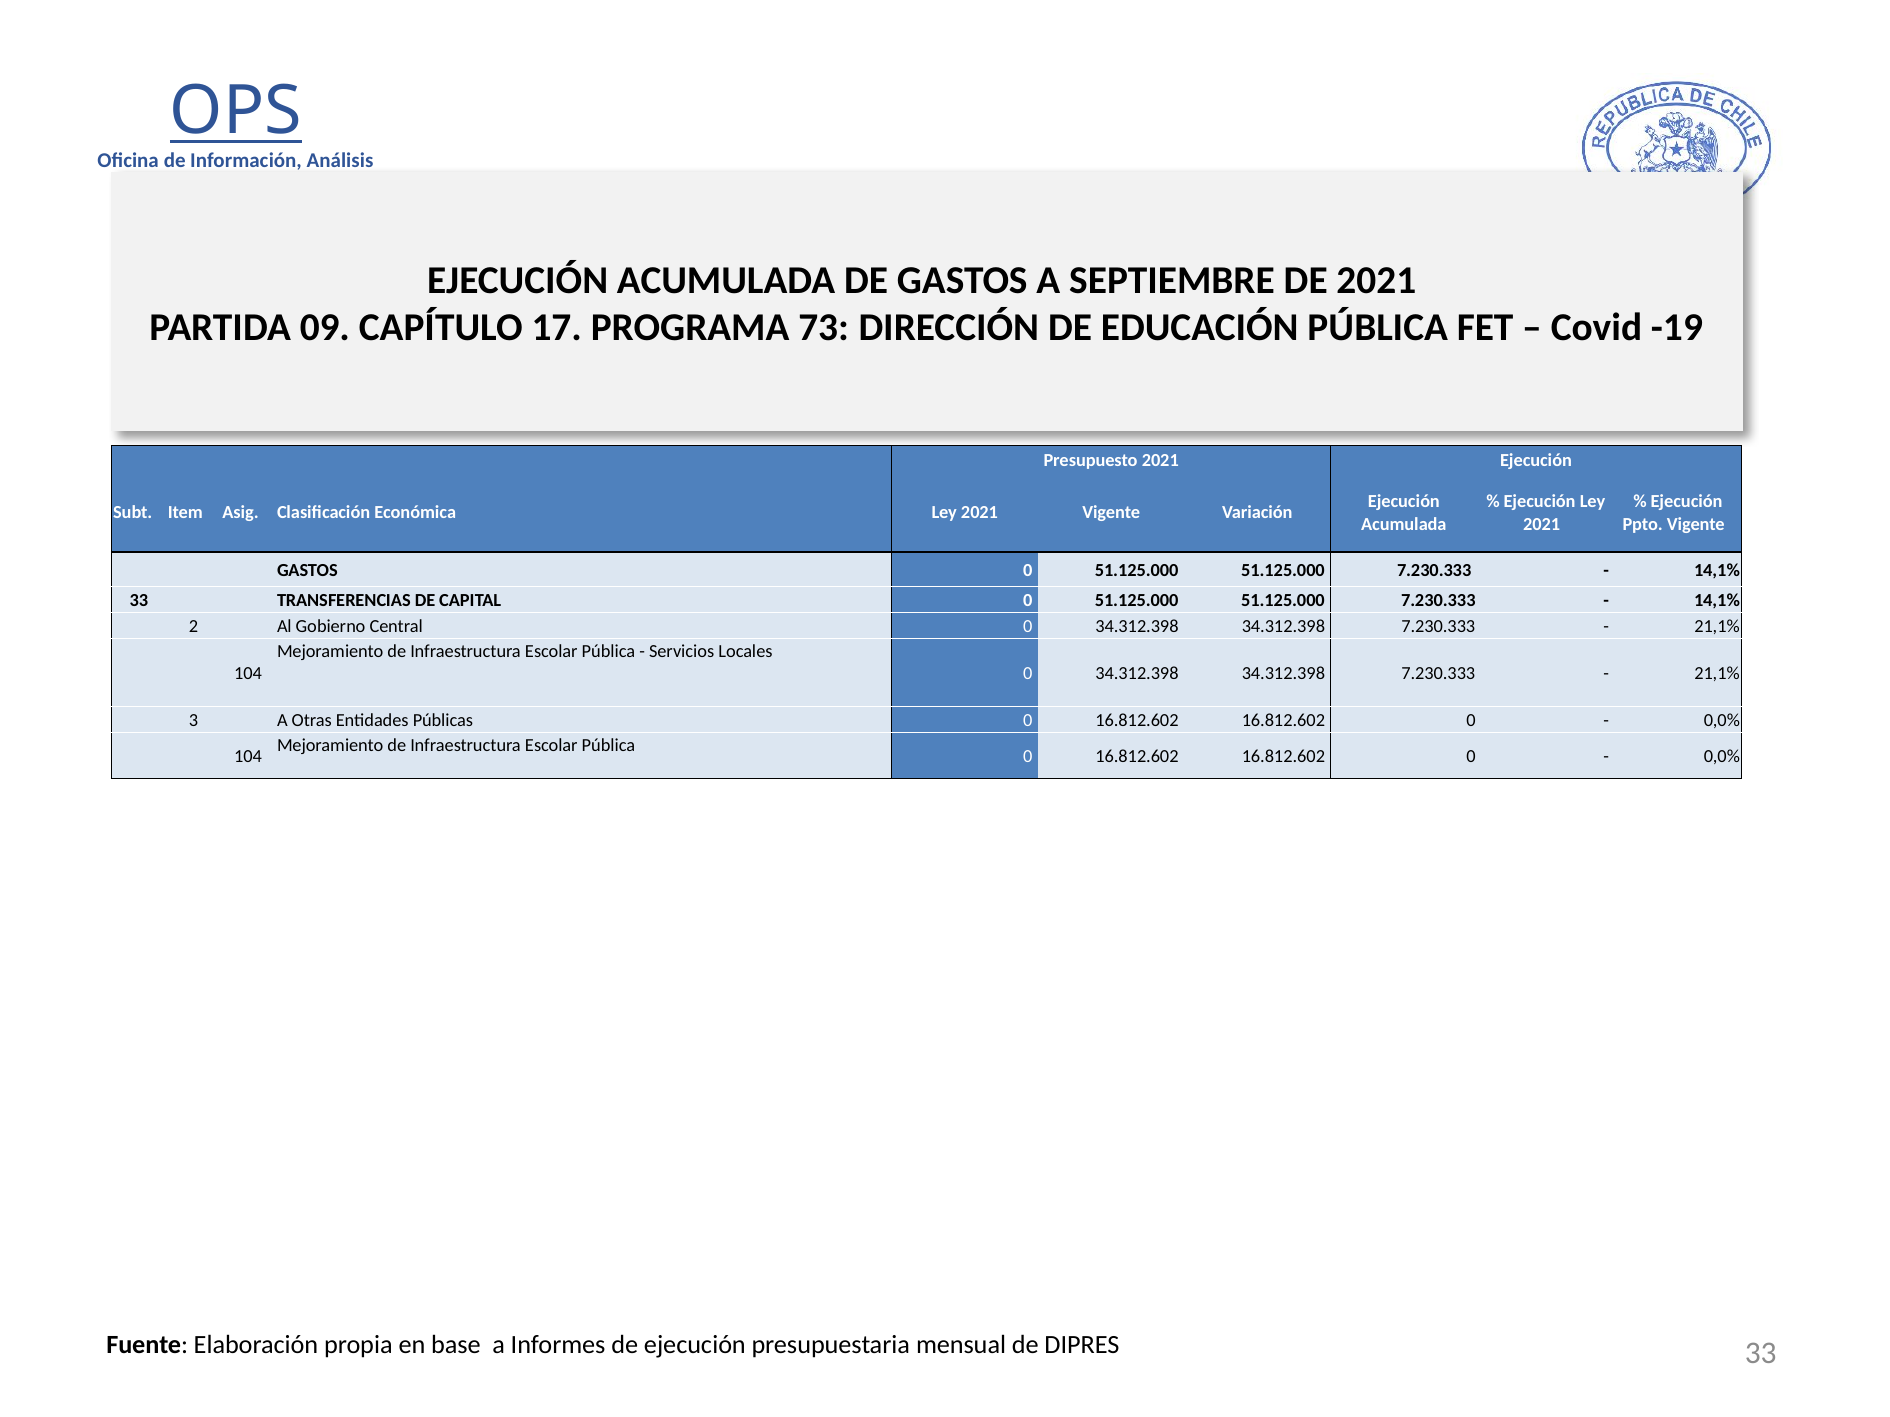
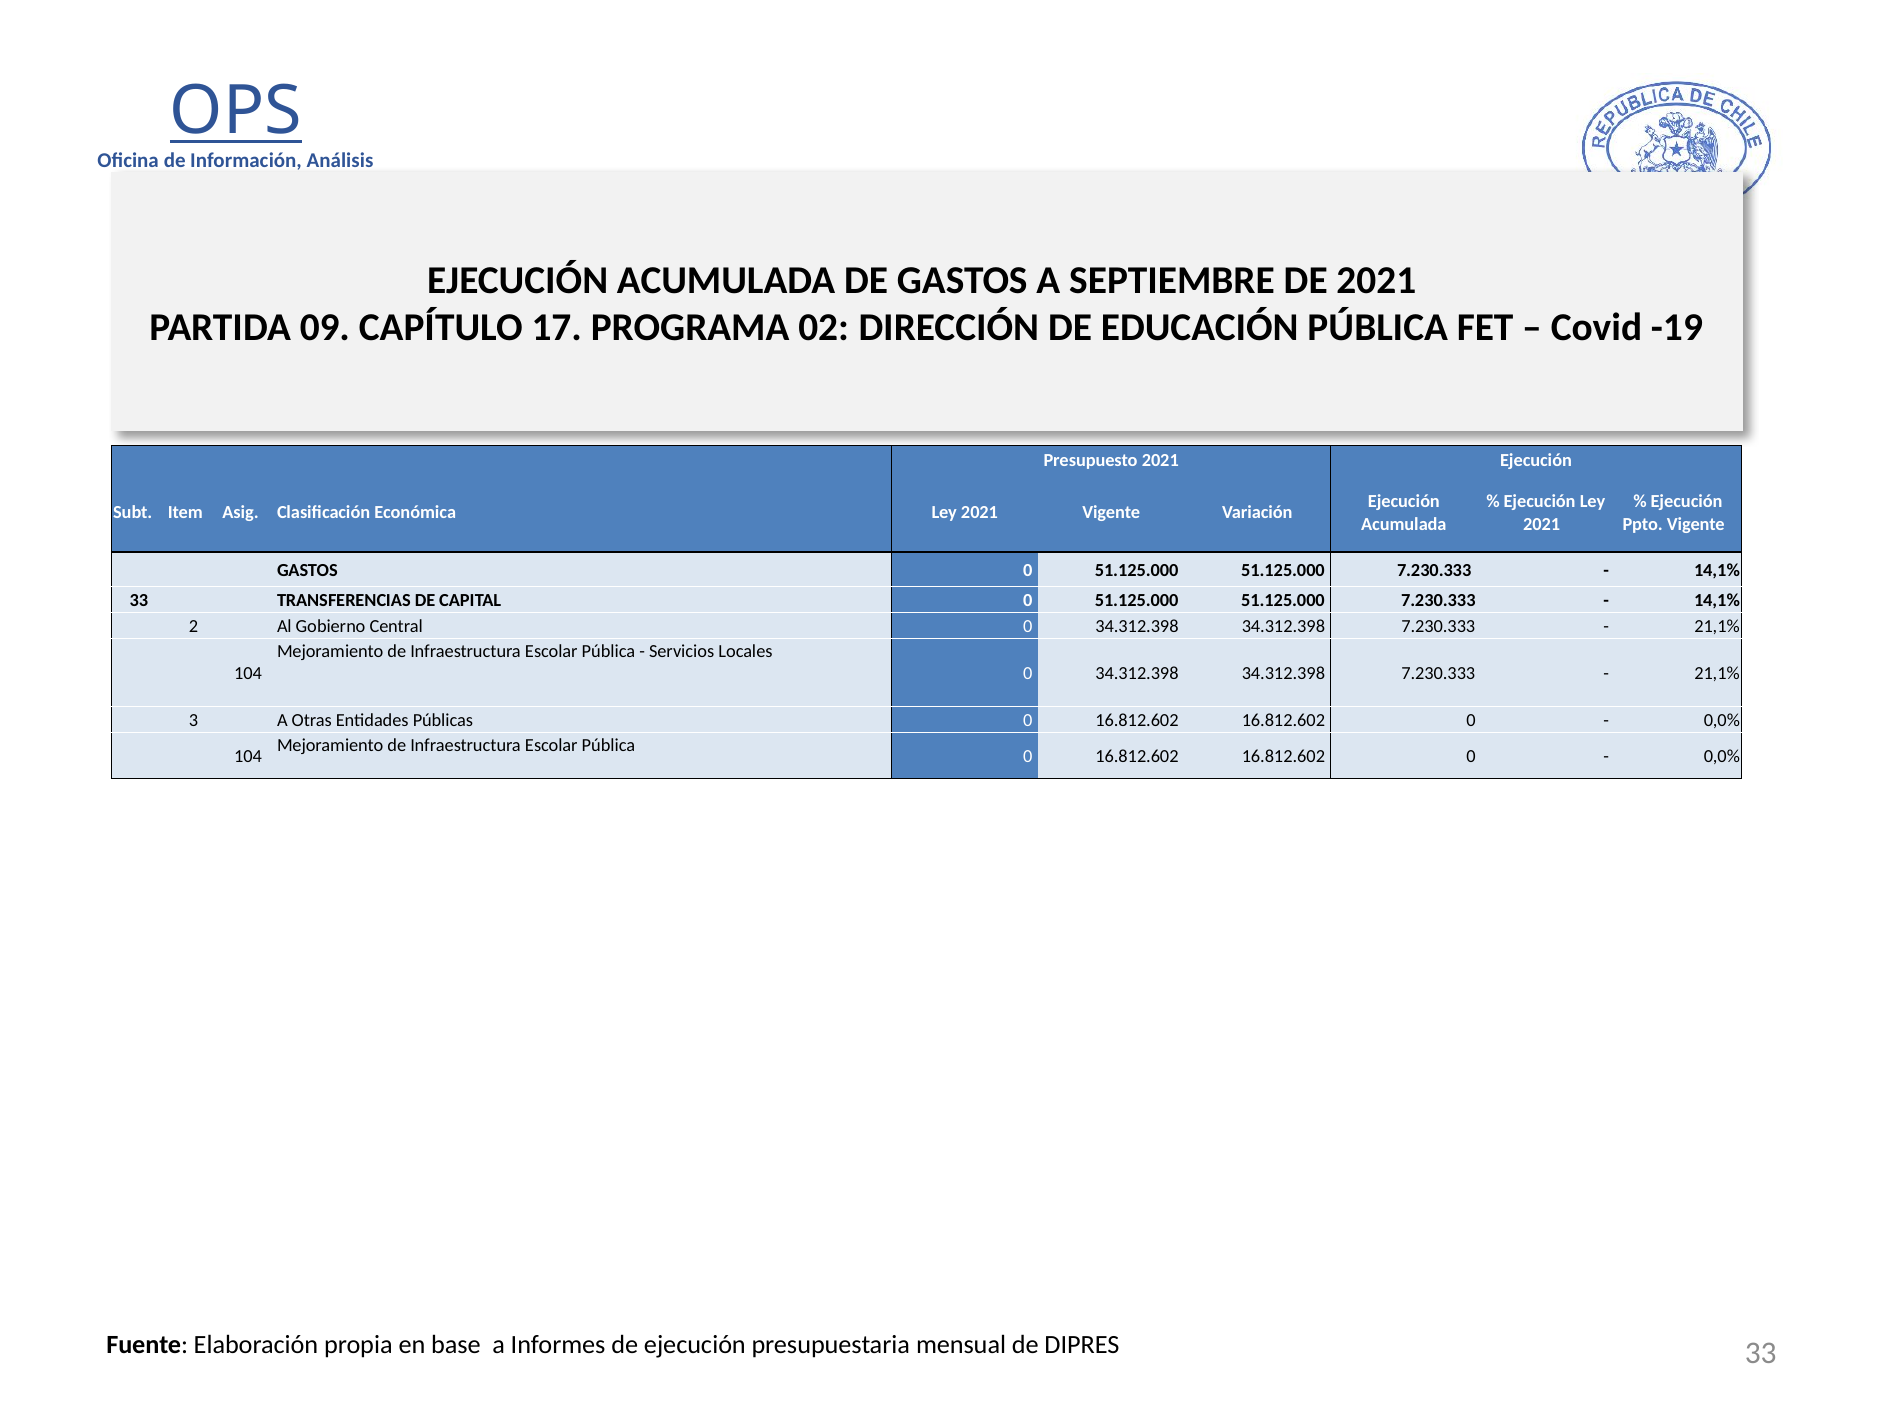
73: 73 -> 02 (824, 328)
